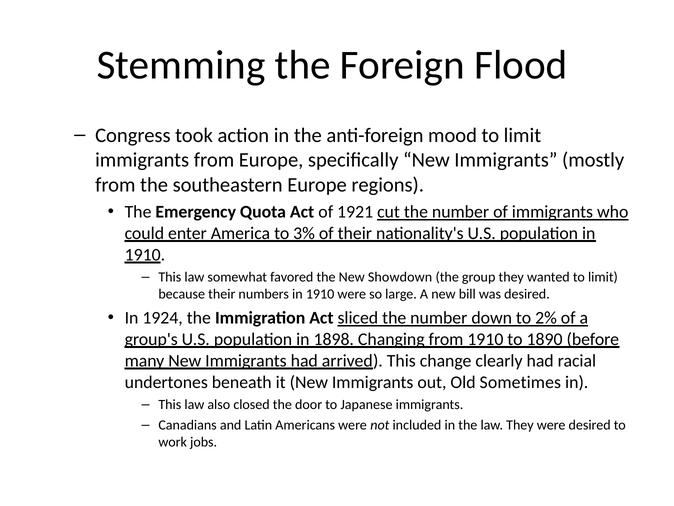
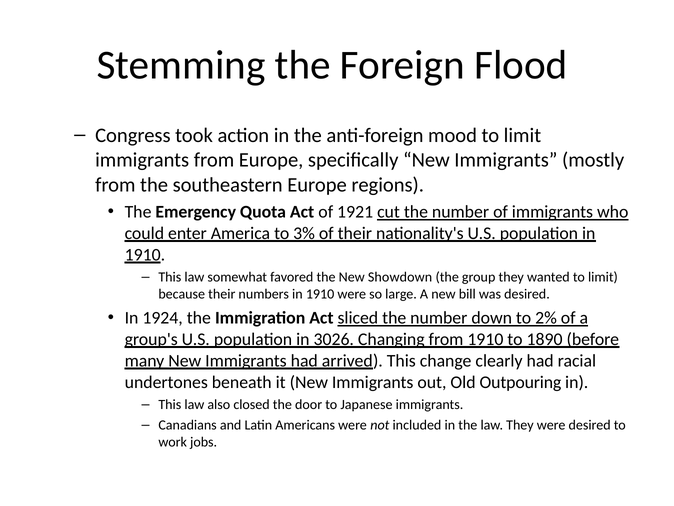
1898: 1898 -> 3026 (334, 339)
Sometimes: Sometimes -> Outpouring (520, 382)
